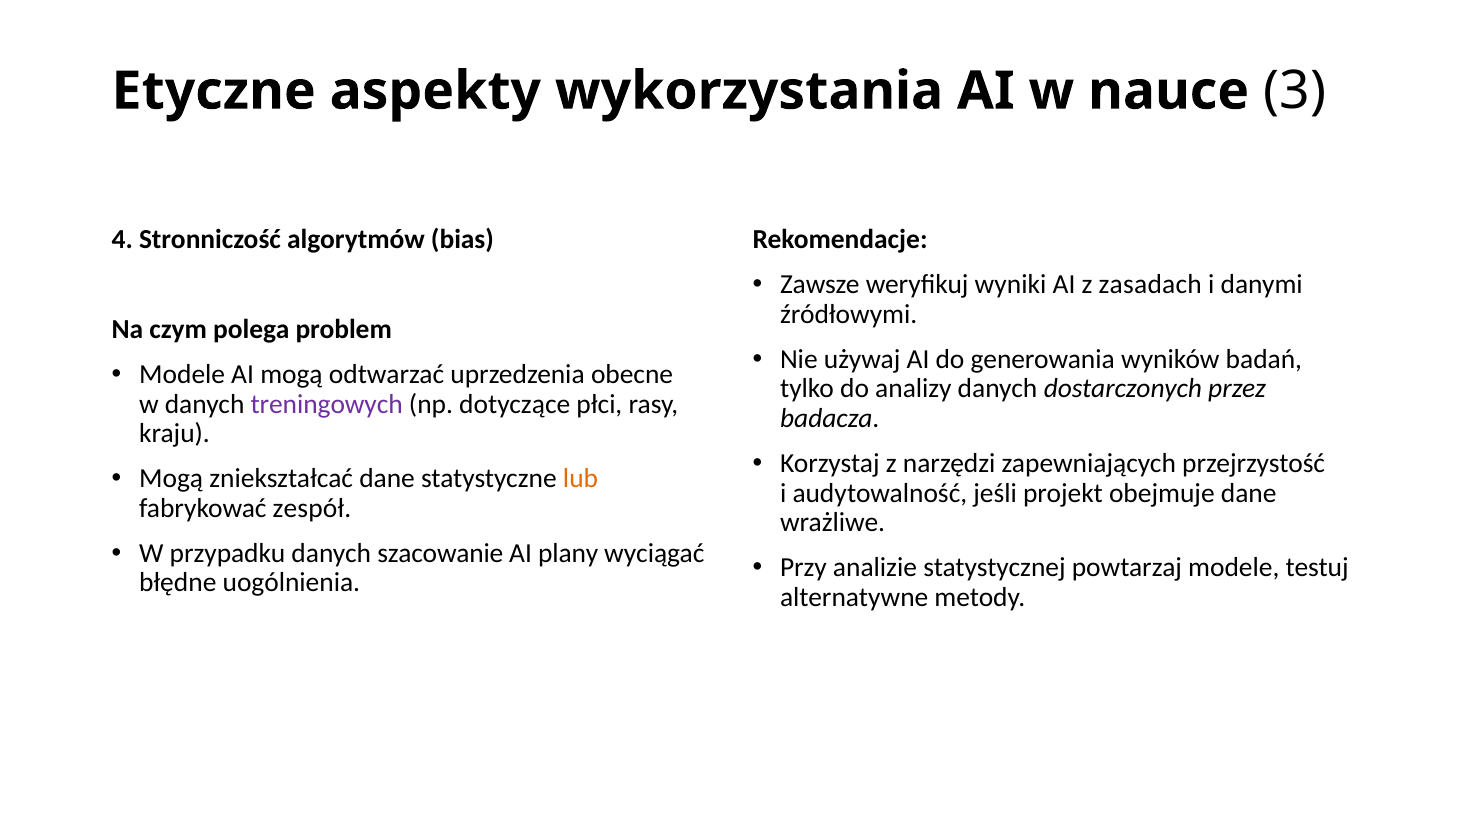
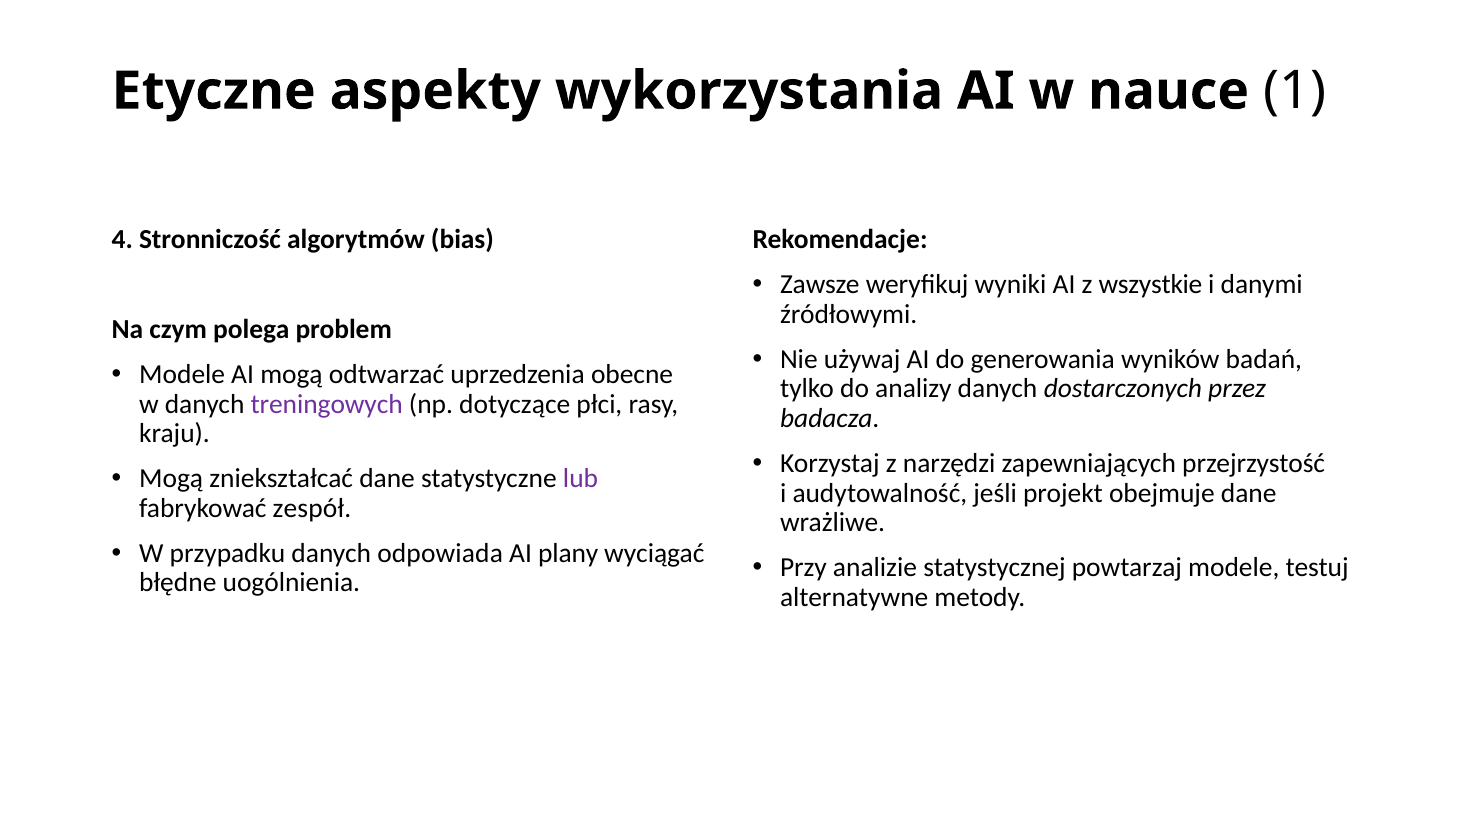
3: 3 -> 1 (1295, 91)
zasadach: zasadach -> wszystkie (1150, 284)
lub colour: orange -> purple (581, 479)
szacowanie: szacowanie -> odpowiada (440, 553)
